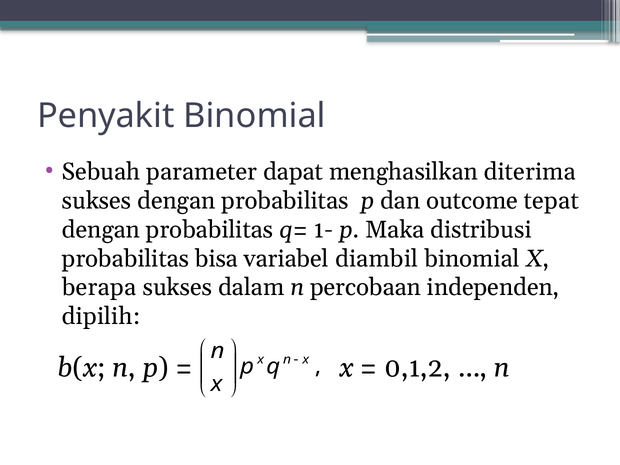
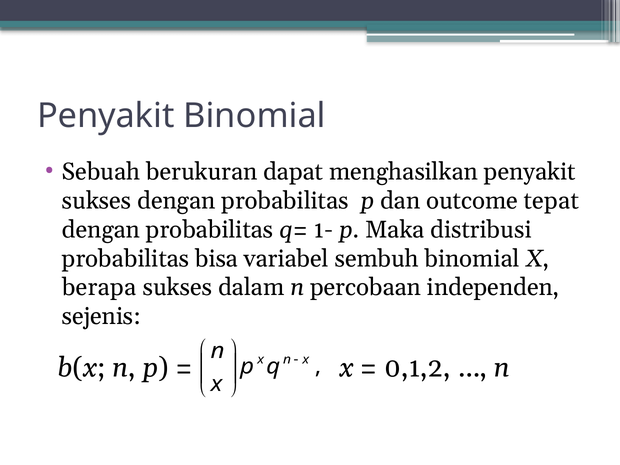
parameter: parameter -> berukuran (202, 172)
menghasilkan diterima: diterima -> penyakit (530, 172)
diambil: diambil -> sembuh (377, 259)
dipilih: dipilih -> sejenis (101, 316)
